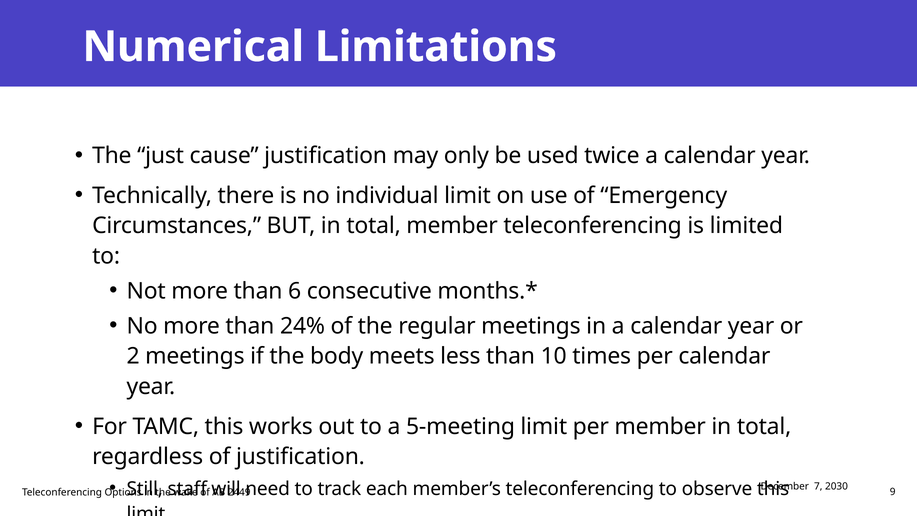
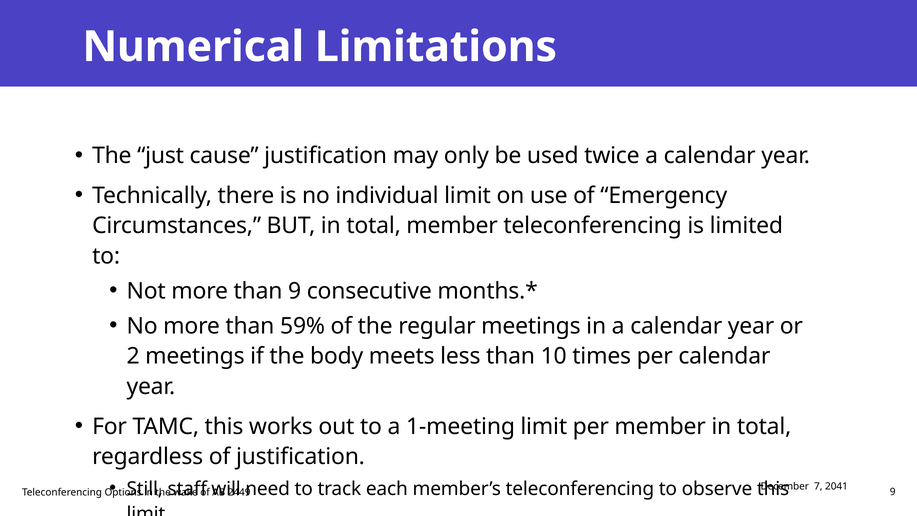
than 6: 6 -> 9 (295, 291)
24%: 24% -> 59% (303, 326)
5-meeting: 5-meeting -> 1-meeting (460, 426)
2030: 2030 -> 2041 (836, 486)
